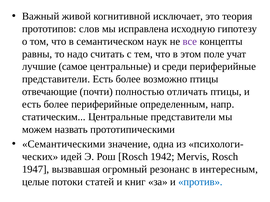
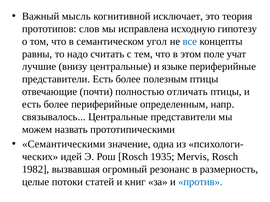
живой: живой -> мысль (76, 16)
наук: наук -> угол (157, 41)
все colour: purple -> blue (190, 41)
самое: самое -> внизу (73, 67)
среди: среди -> языке (175, 67)
возможно: возможно -> полезным (165, 79)
статическим: статическим -> связывалось (54, 117)
1942: 1942 -> 1935 (162, 157)
1947: 1947 -> 1982 (36, 170)
интересным: интересным -> размерность (229, 170)
